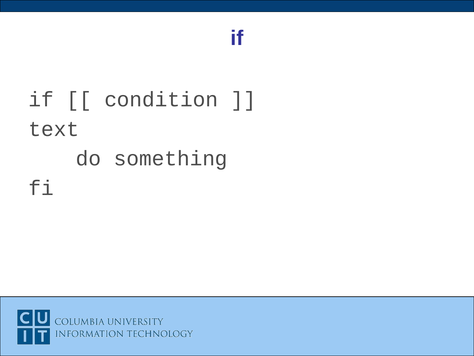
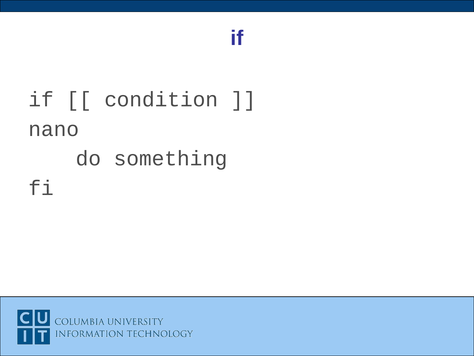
text: text -> nano (54, 129)
